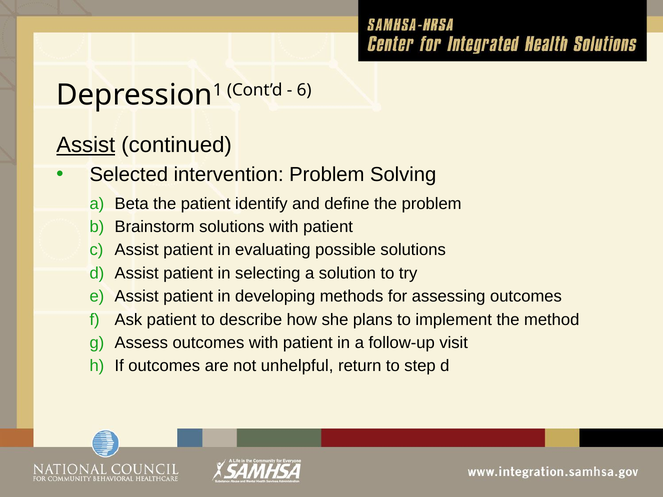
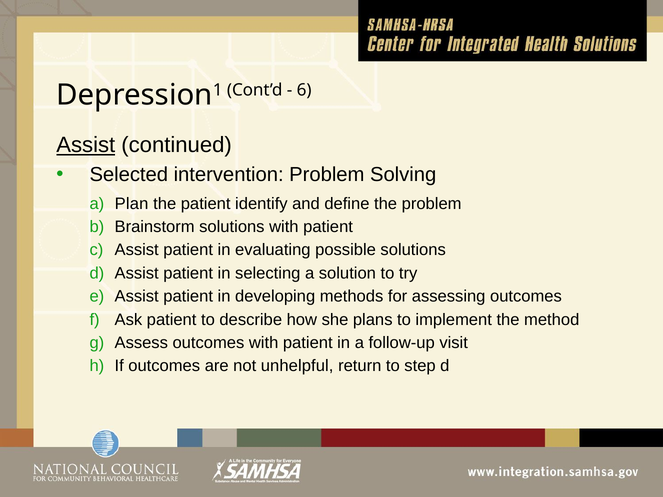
Beta: Beta -> Plan (132, 204)
